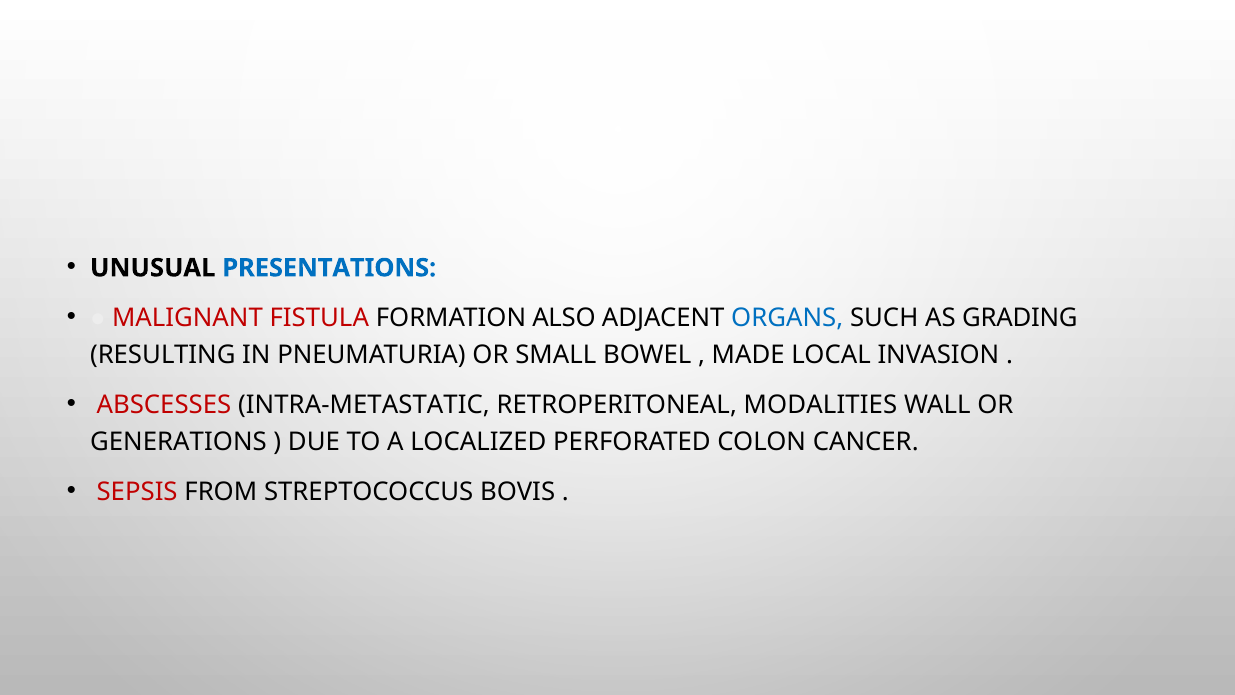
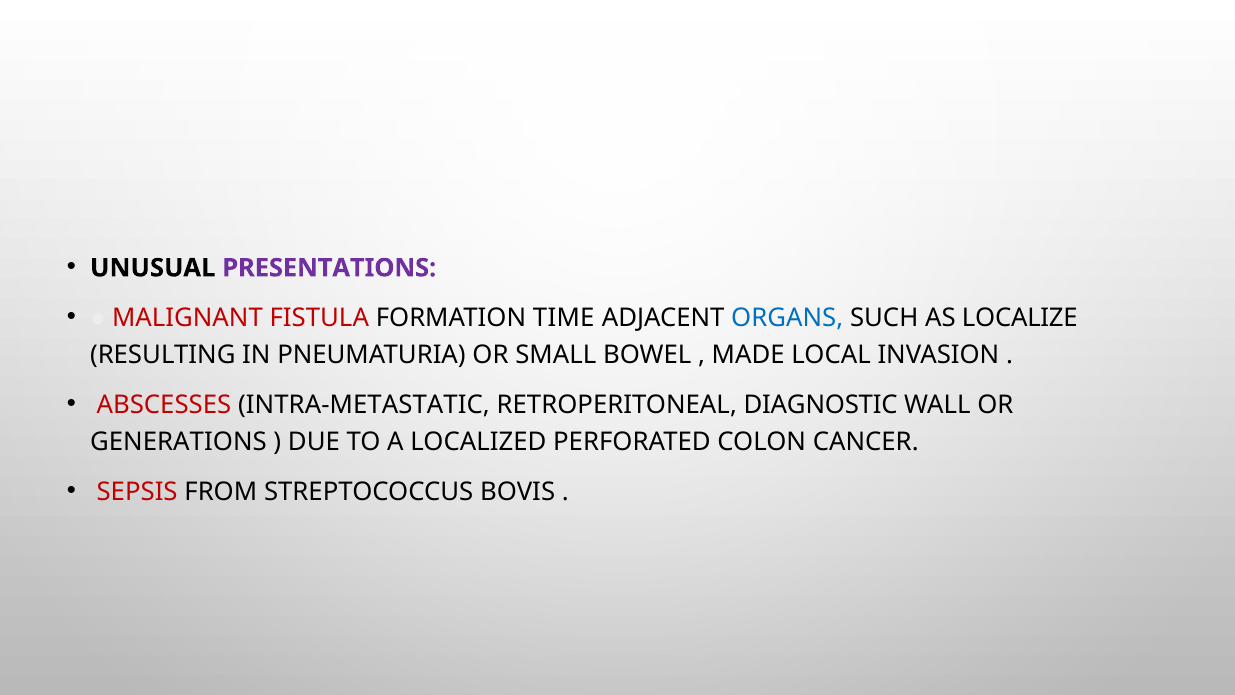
PRESENTATIONS colour: blue -> purple (329, 268)
ALSO: ALSO -> TIME (564, 318)
GRADING: GRADING -> LOCALIZE (1020, 318)
MODALITIES: MODALITIES -> DIAGNOSTIC (821, 405)
